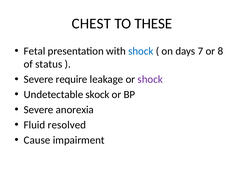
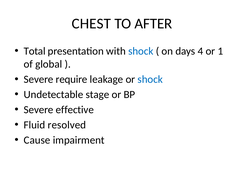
THESE: THESE -> AFTER (153, 24)
Fetal: Fetal -> Total (35, 51)
7: 7 -> 4 (200, 51)
8: 8 -> 1 (220, 51)
status: status -> global (49, 64)
shock colour: purple -> blue (150, 79)
skock: skock -> stage (97, 95)
anorexia: anorexia -> effective (75, 110)
